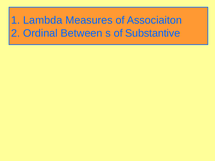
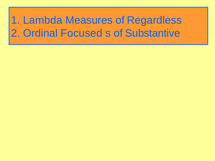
Associaiton: Associaiton -> Regardless (154, 20)
Between: Between -> Focused (81, 33)
